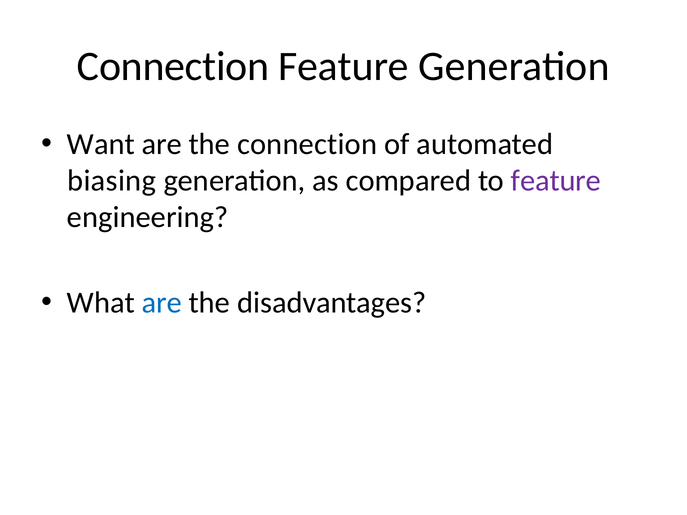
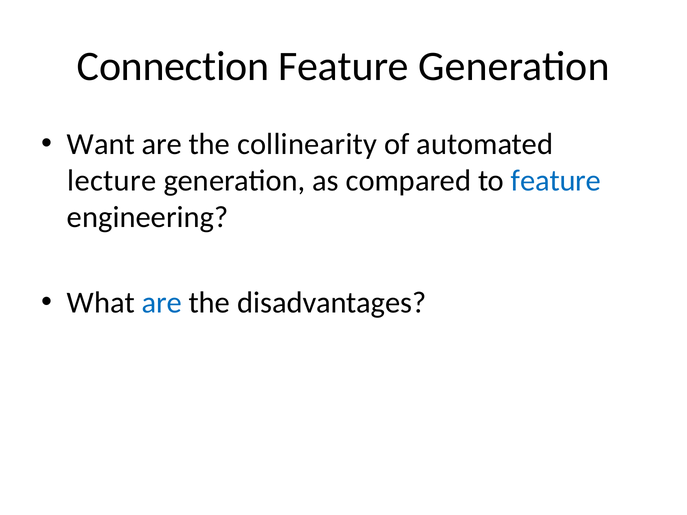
the connection: connection -> collinearity (307, 144)
biasing: biasing -> lecture (112, 181)
feature colour: purple -> blue (556, 181)
